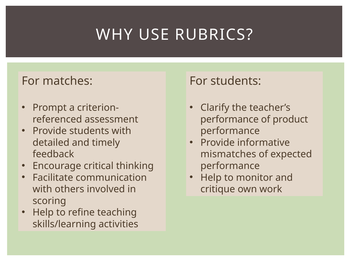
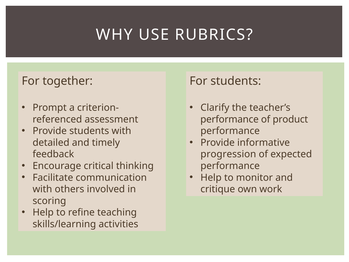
matches: matches -> together (68, 81)
mismatches: mismatches -> progression (228, 154)
